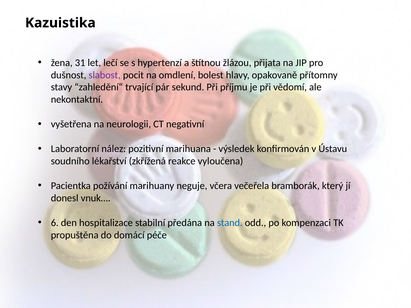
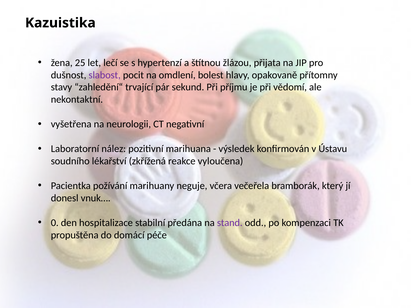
31: 31 -> 25 (80, 63)
6: 6 -> 0 (55, 223)
stand colour: blue -> purple (230, 223)
